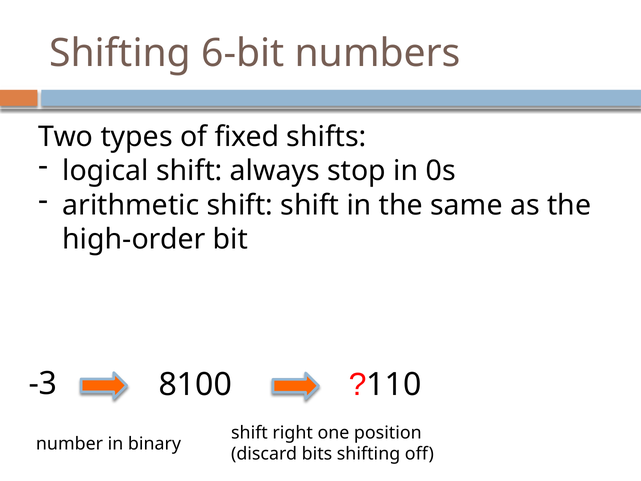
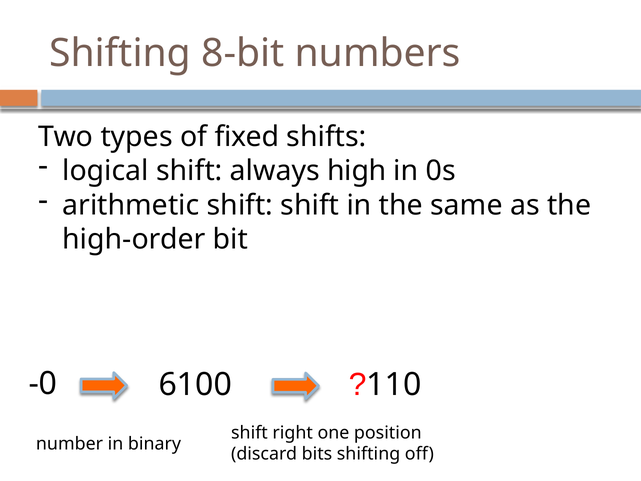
6-bit: 6-bit -> 8-bit (243, 53)
stop: stop -> high (357, 171)
-3: -3 -> -0 (43, 384)
8100: 8100 -> 6100 (195, 384)
